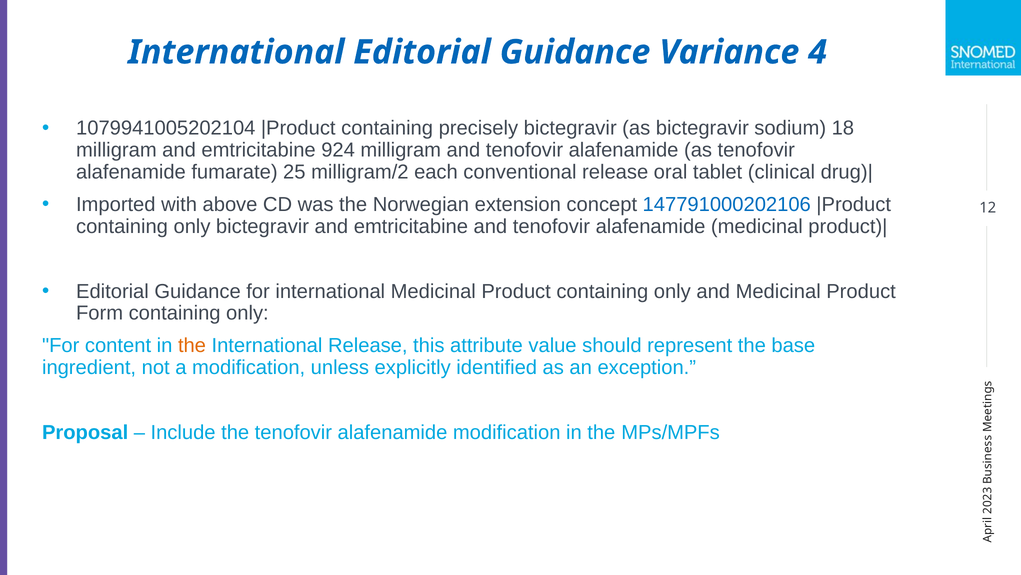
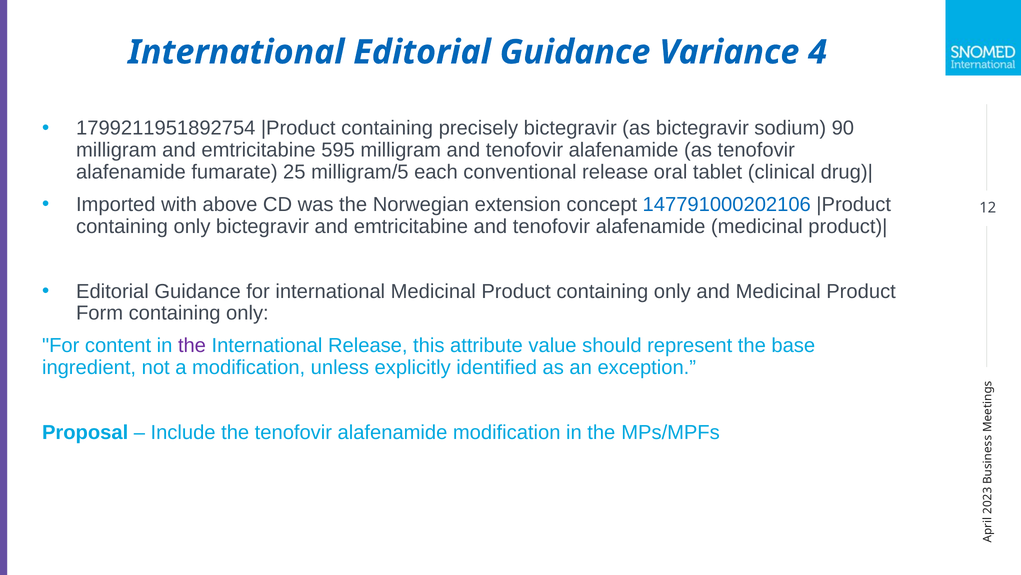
1079941005202104: 1079941005202104 -> 1799211951892754 (166, 128)
18: 18 -> 90 (843, 128)
924: 924 -> 595 (338, 150)
milligram/2: milligram/2 -> milligram/5 (360, 172)
the colour: orange -> purple (192, 345)
